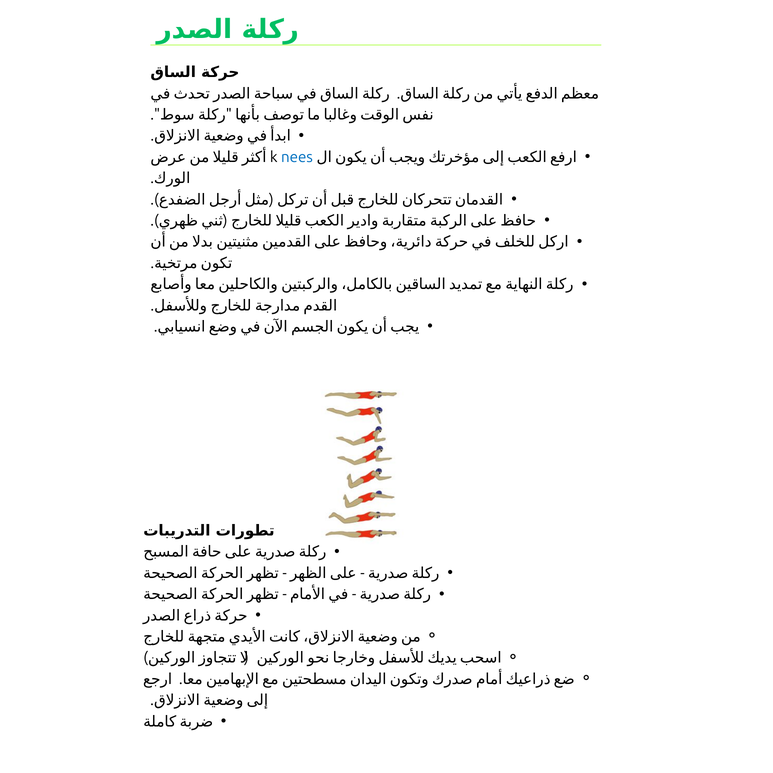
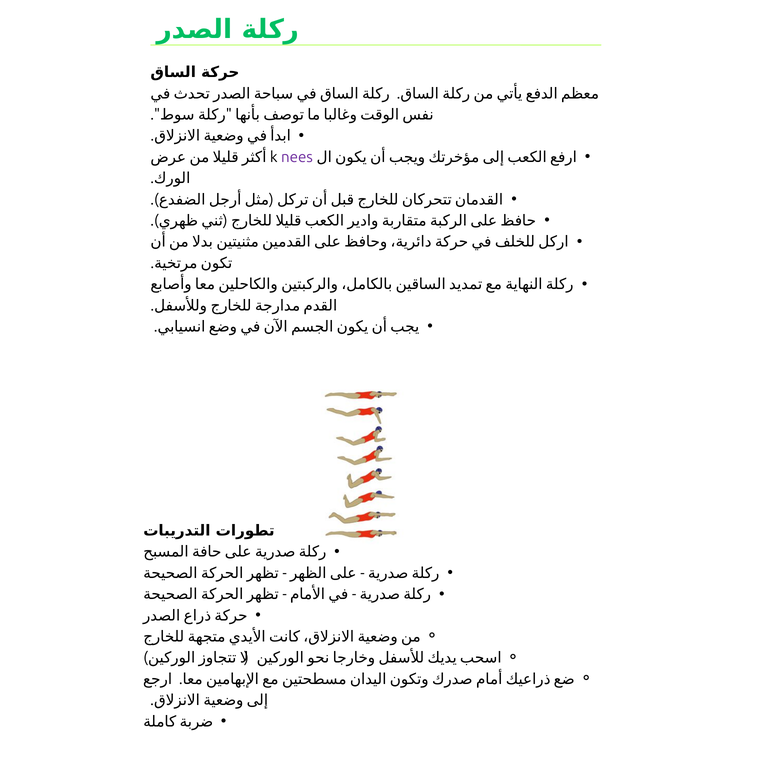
nees colour: blue -> purple (297, 157)
